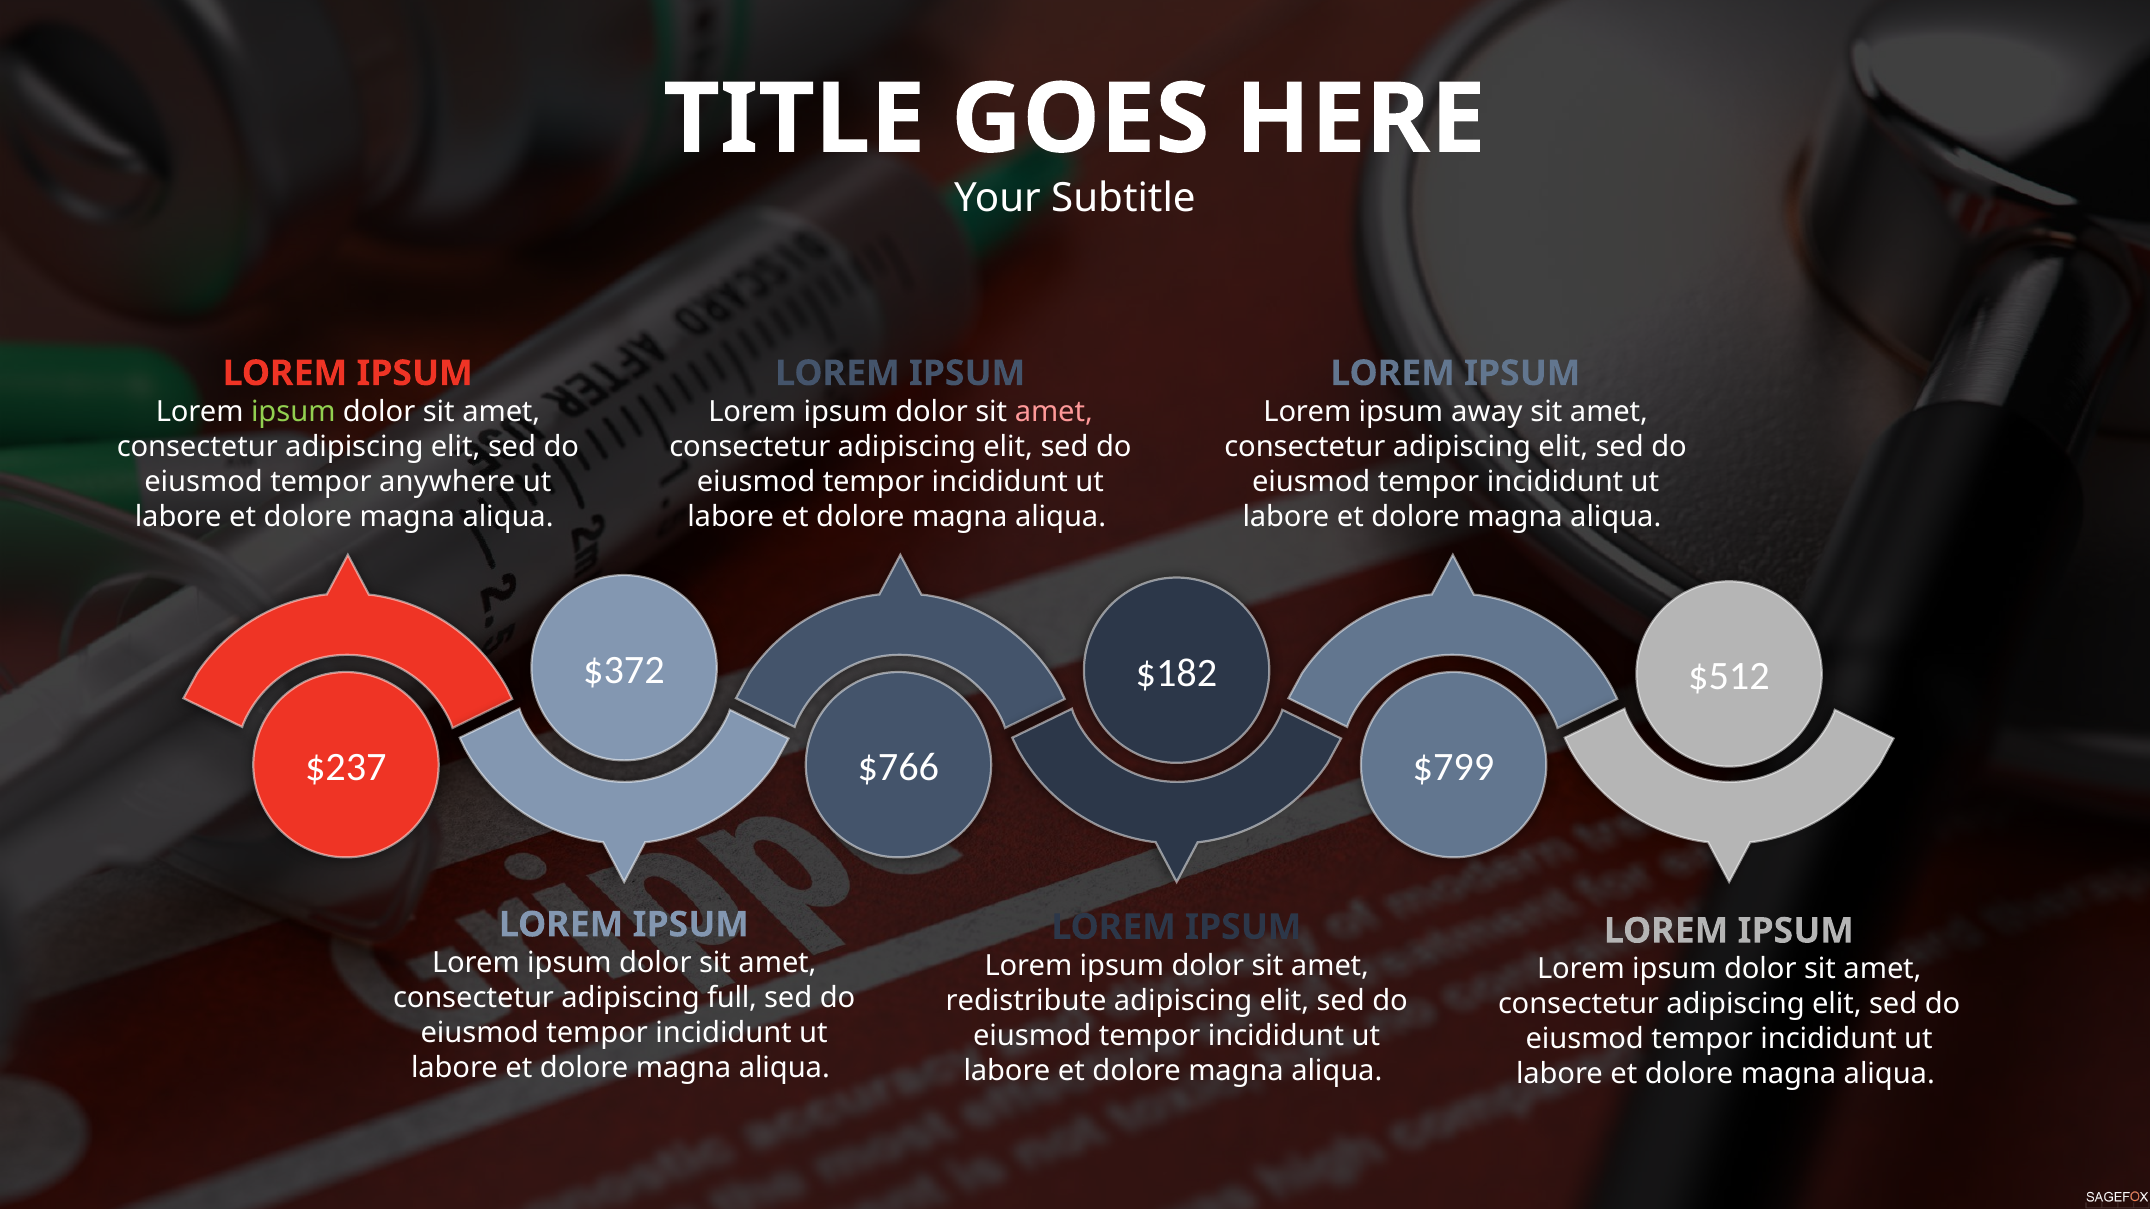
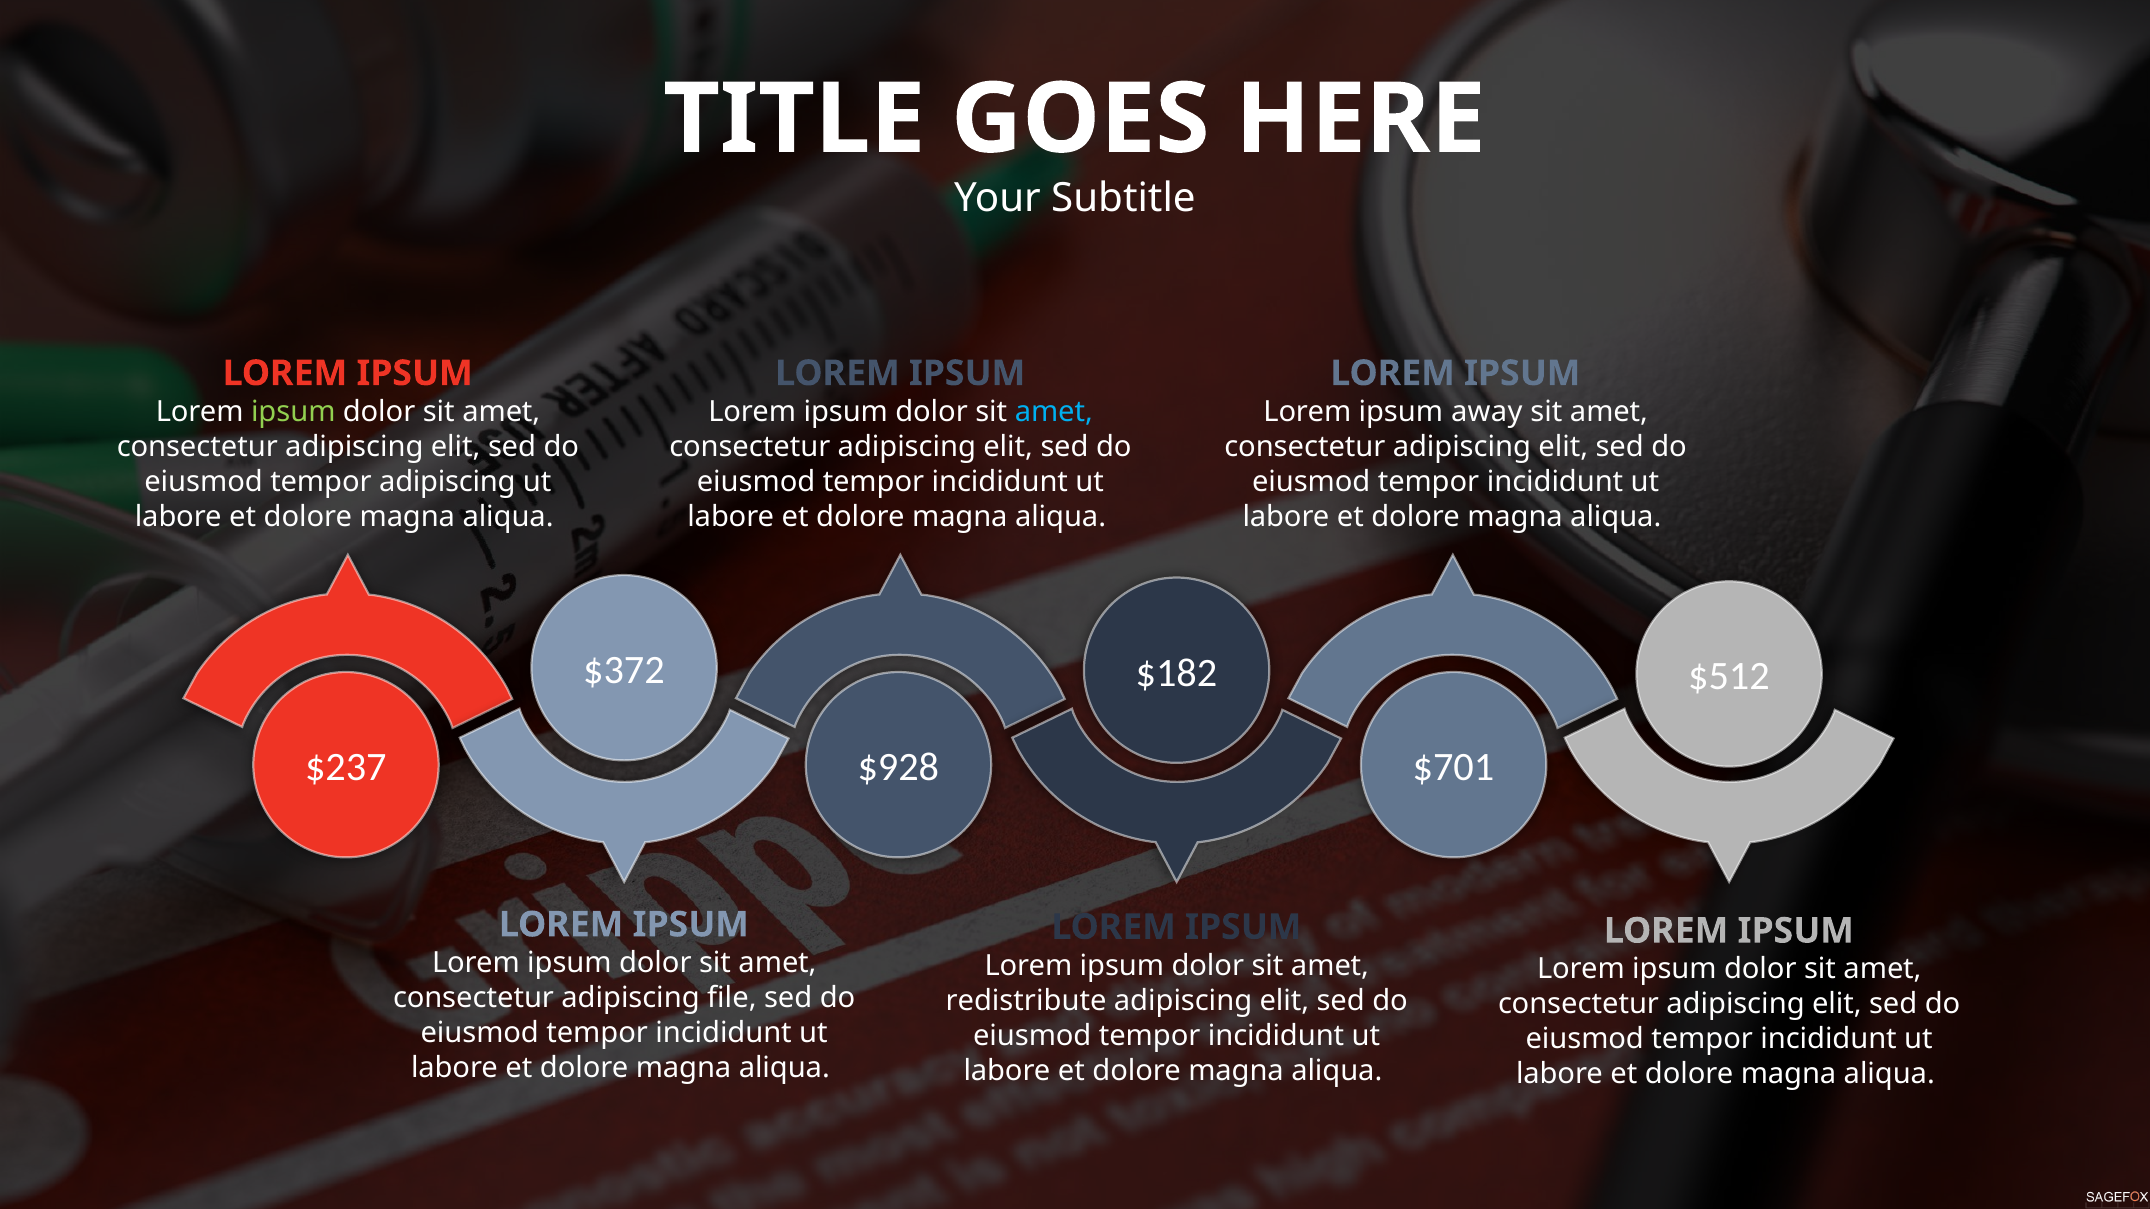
amet colour: pink -> light blue (1054, 412)
tempor anywhere: anywhere -> adipiscing (447, 482)
$766: $766 -> $928 (898, 768)
$799: $799 -> $701 (1453, 768)
full: full -> file (732, 998)
